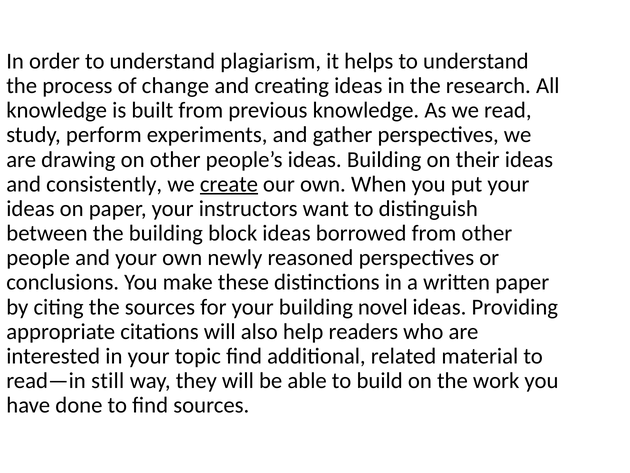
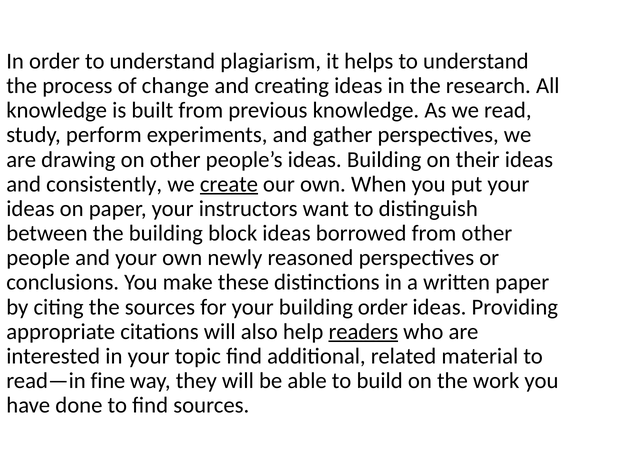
building novel: novel -> order (383, 307)
readers underline: none -> present (363, 331)
still: still -> fine (108, 380)
